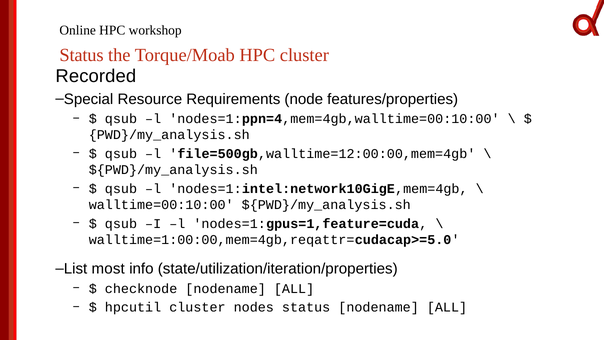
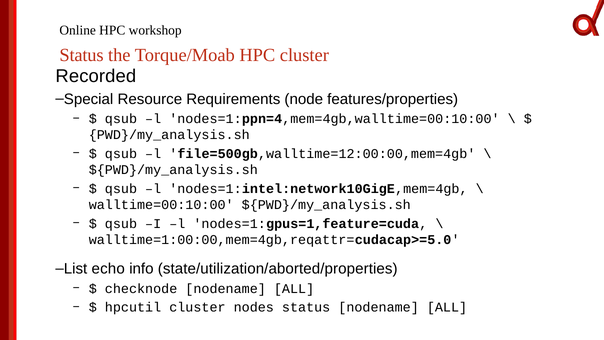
most: most -> echo (108, 269)
state/utilization/iteration/properties: state/utilization/iteration/properties -> state/utilization/aborted/properties (278, 269)
